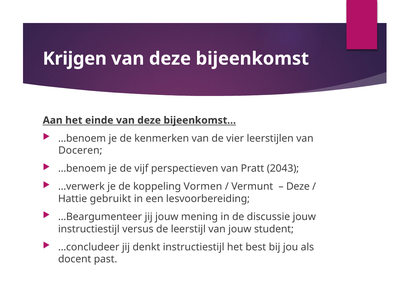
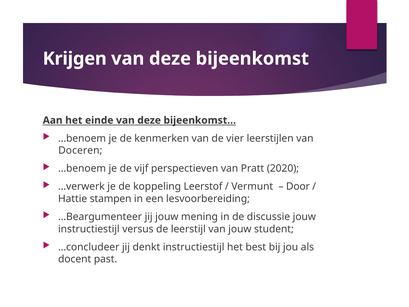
2043: 2043 -> 2020 (283, 168)
Vormen: Vormen -> Leerstof (203, 186)
Deze: Deze -> Door (298, 186)
gebruikt: gebruikt -> stampen (111, 199)
